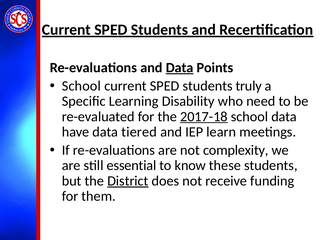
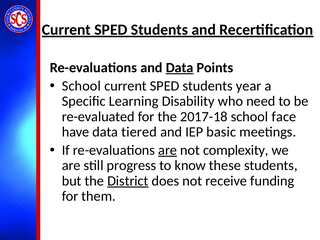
truly: truly -> year (249, 86)
2017-18 underline: present -> none (204, 117)
school data: data -> face (284, 117)
learn: learn -> basic (221, 132)
are underline: none -> present (168, 150)
essential: essential -> progress (131, 166)
